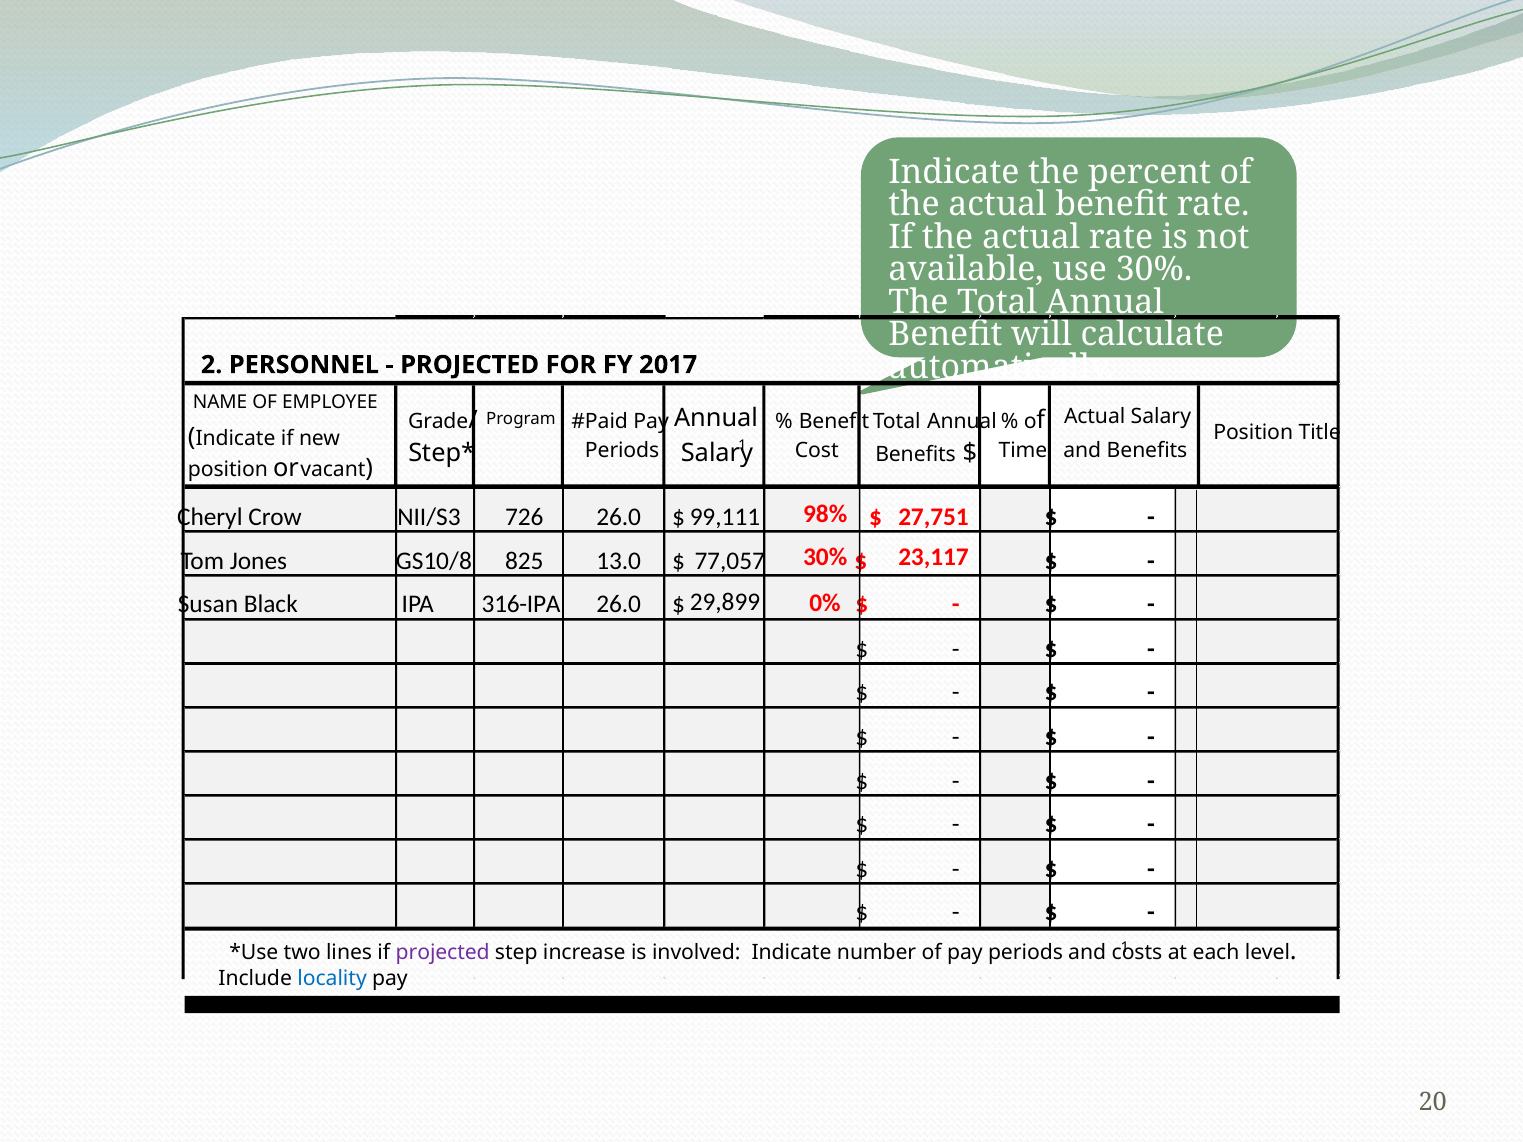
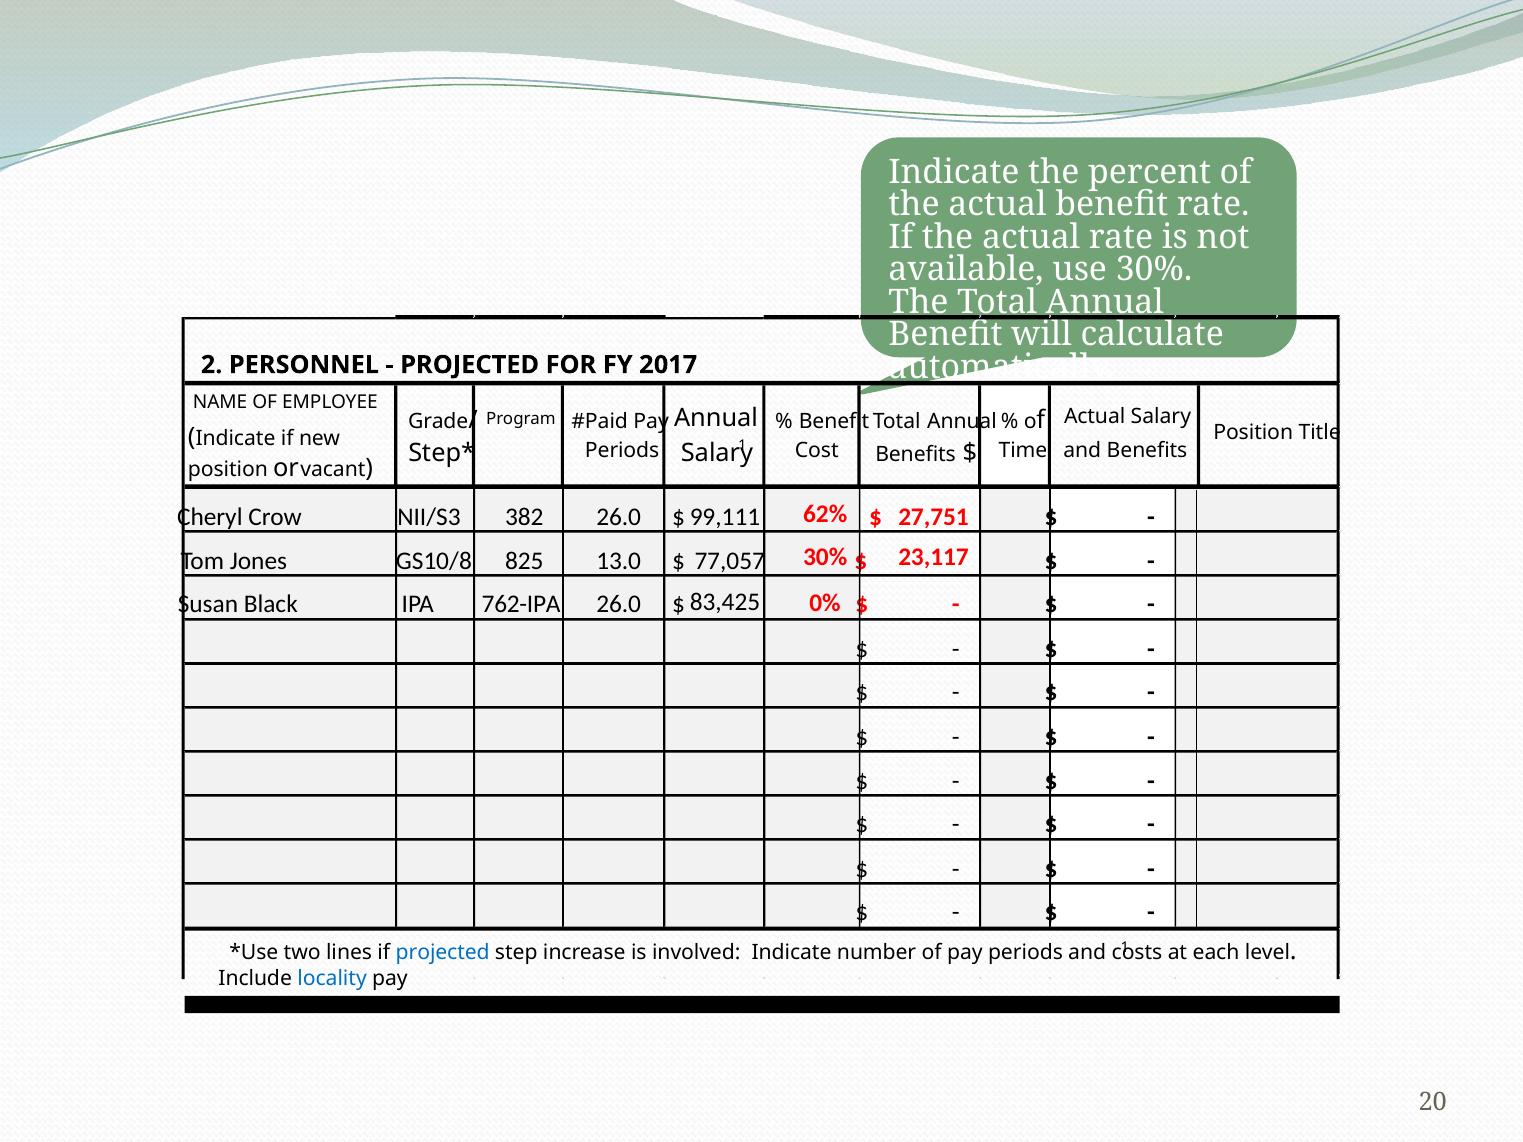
726: 726 -> 382 (524, 517)
98%: 98% -> 62% (825, 515)
316-IPA: 316-IPA -> 762-IPA (521, 605)
29,899: 29,899 -> 83,425 (725, 603)
projected colour: purple -> blue (443, 953)
